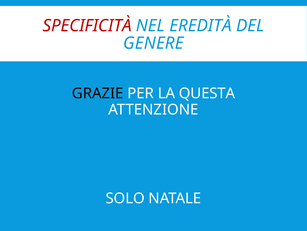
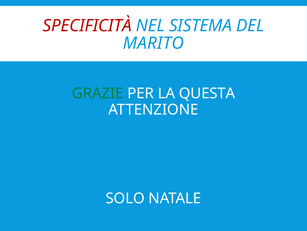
EREDITÀ: EREDITÀ -> SISTEMA (201, 26)
GENERE: GENERE -> MARITO (153, 43)
GRAZIE colour: black -> green (98, 93)
